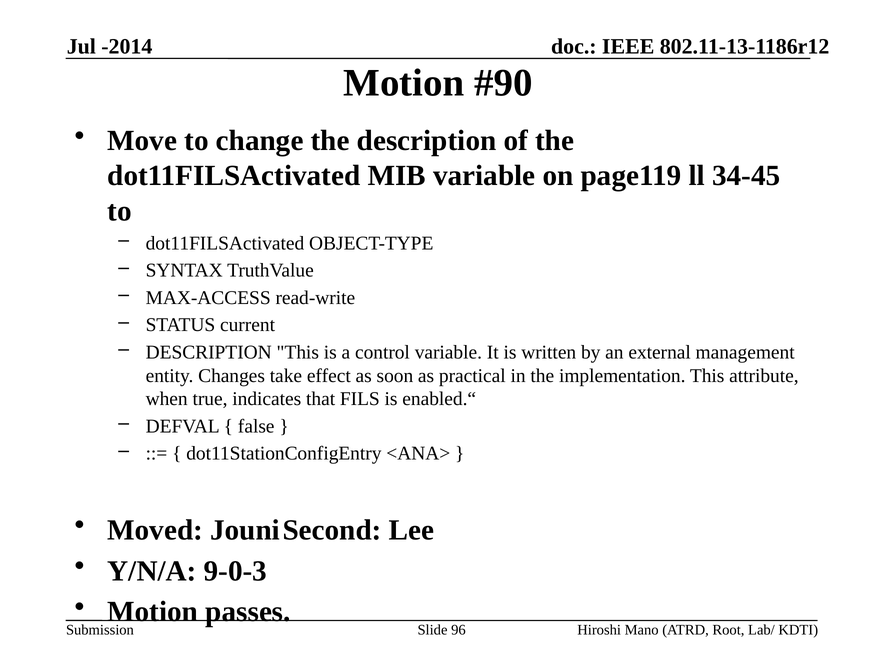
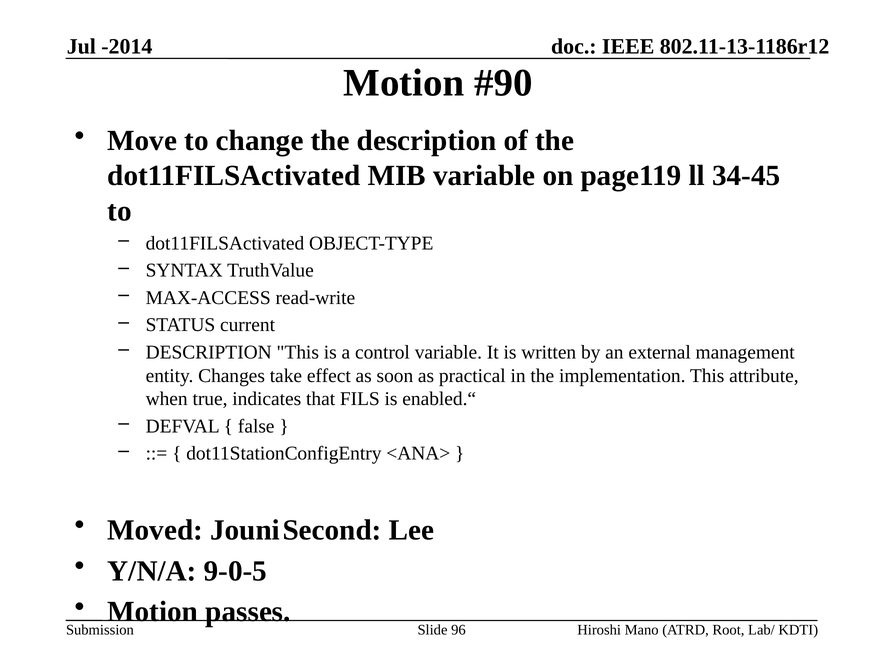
9-0-3: 9-0-3 -> 9-0-5 (235, 571)
